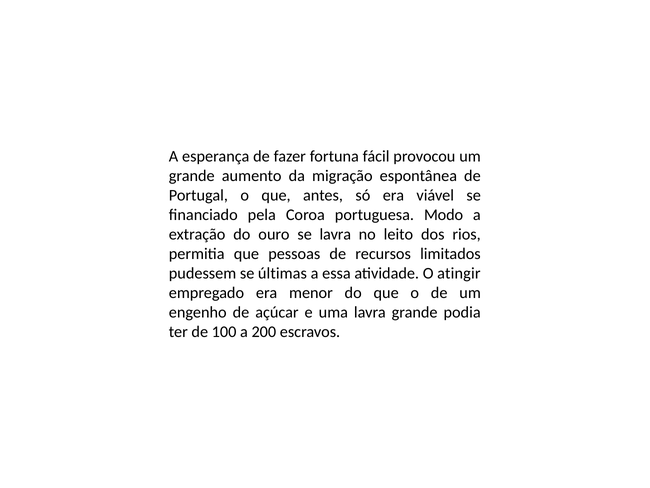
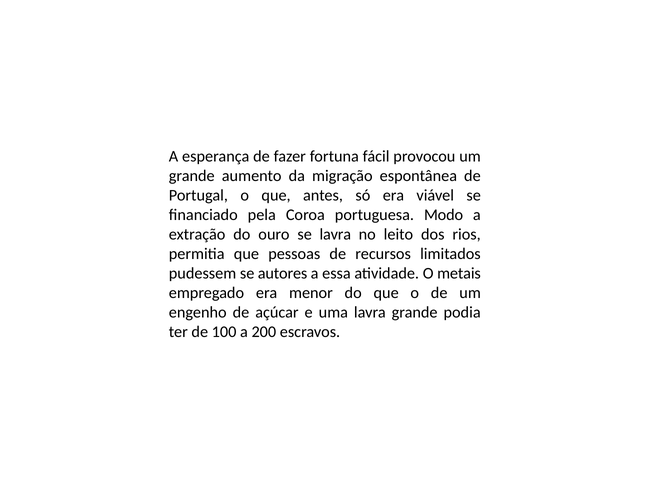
últimas: últimas -> autores (283, 273)
atingir: atingir -> metais (459, 273)
